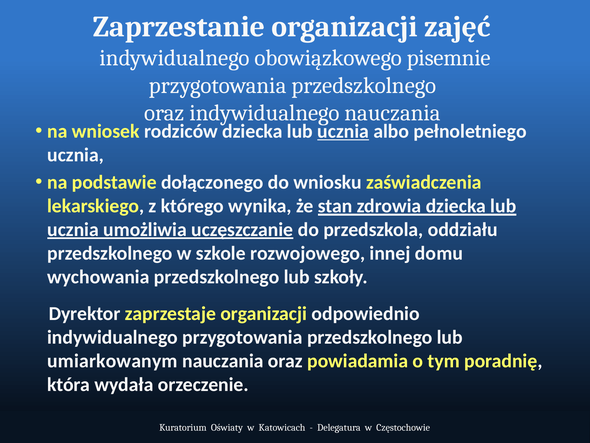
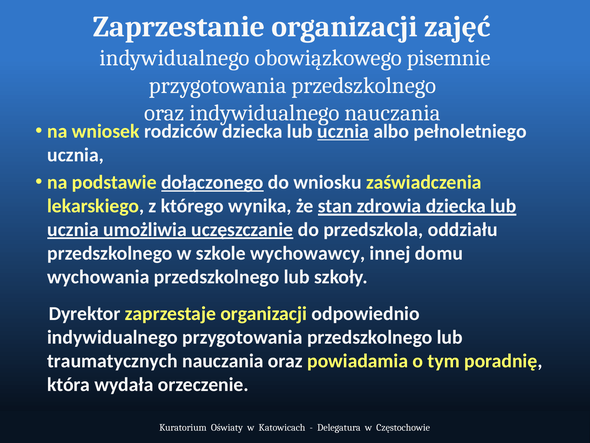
dołączonego underline: none -> present (212, 182)
rozwojowego: rozwojowego -> wychowawcy (308, 253)
umiarkowanym: umiarkowanym -> traumatycznych (112, 361)
